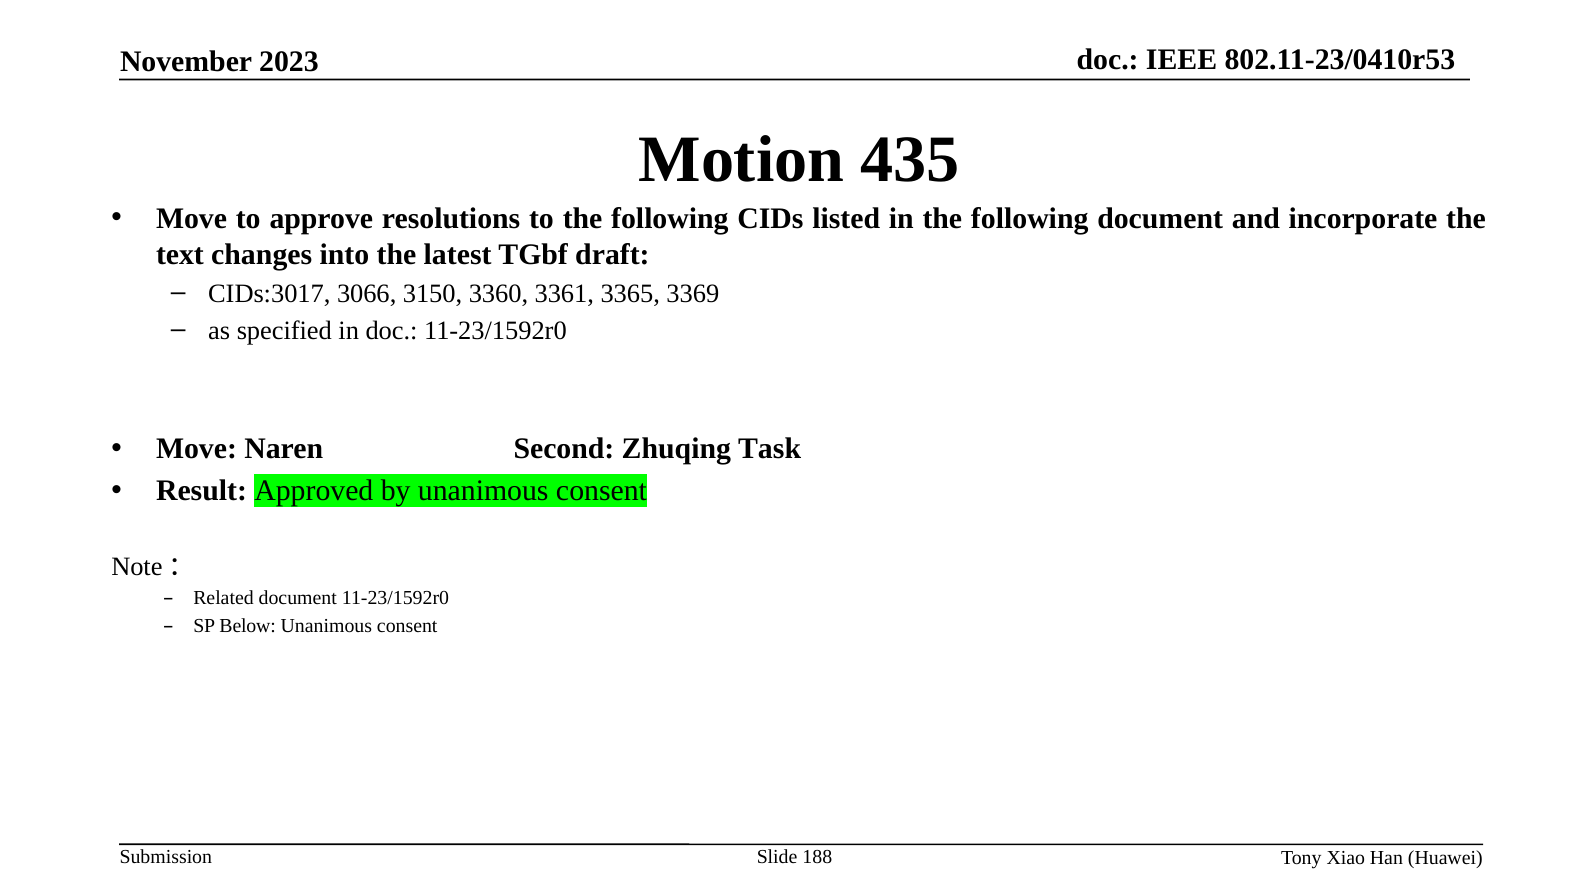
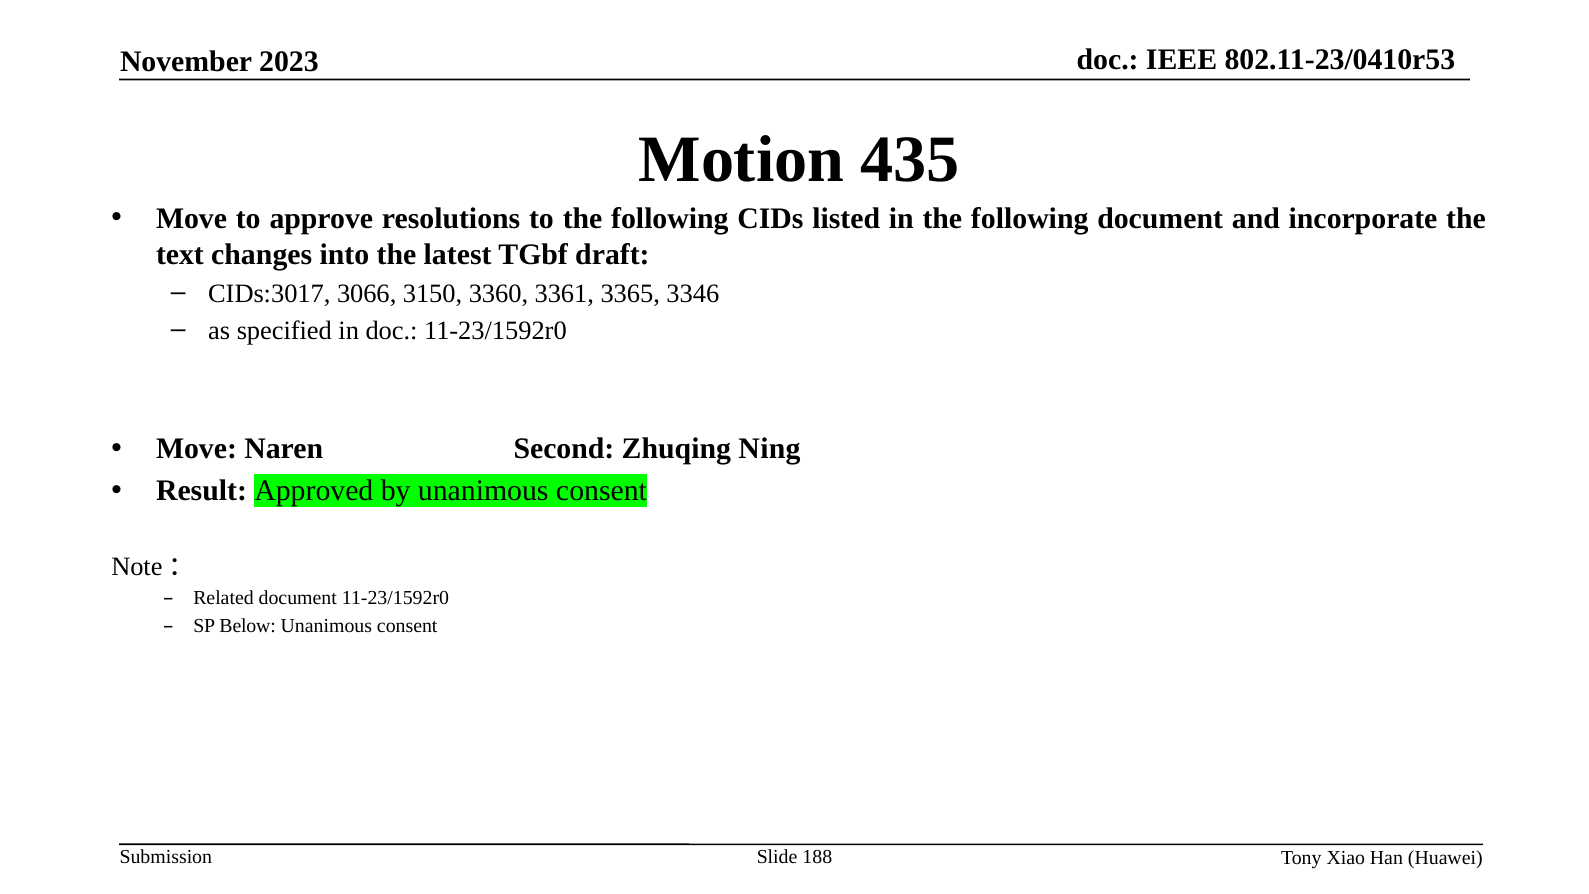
3369: 3369 -> 3346 (693, 293)
Task: Task -> Ning (770, 449)
